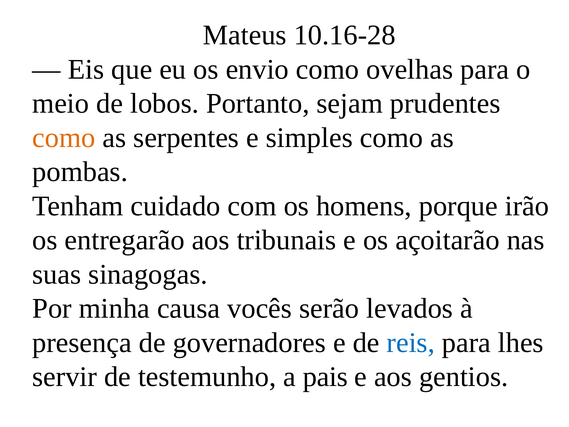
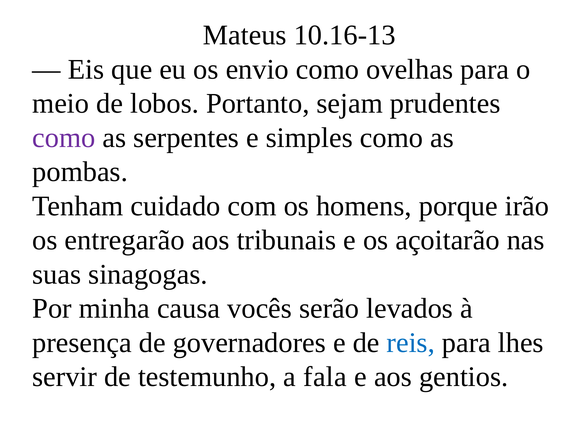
10.16-28: 10.16-28 -> 10.16-13 (345, 35)
como colour: orange -> purple (64, 138)
pais: pais -> fala (325, 377)
